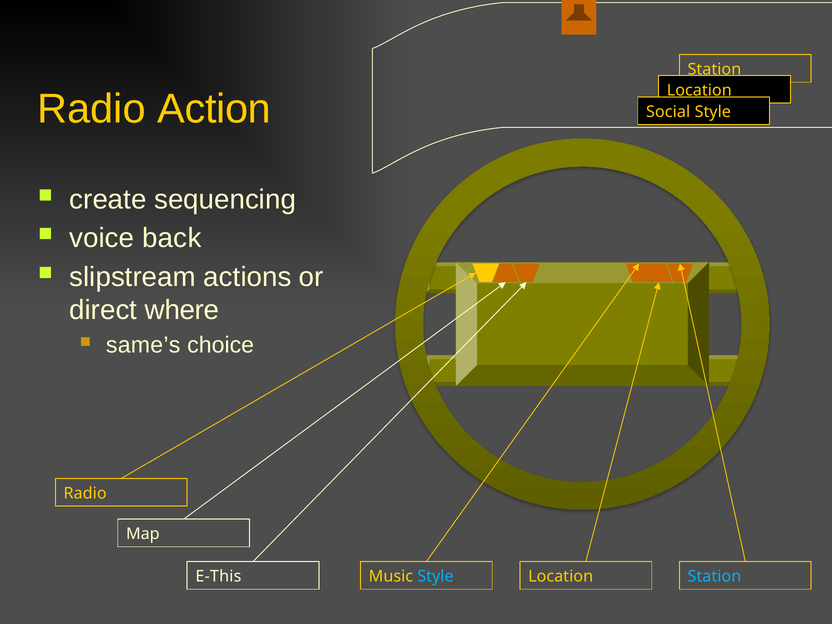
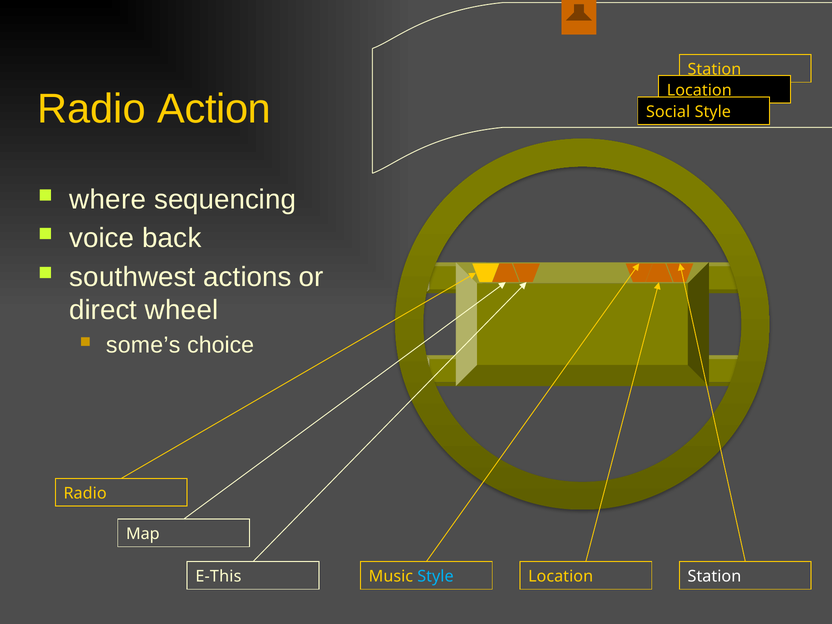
create: create -> where (108, 199)
slipstream: slipstream -> southwest (133, 277)
where: where -> wheel (182, 310)
same’s: same’s -> some’s (143, 345)
Station colour: light blue -> white (714, 577)
